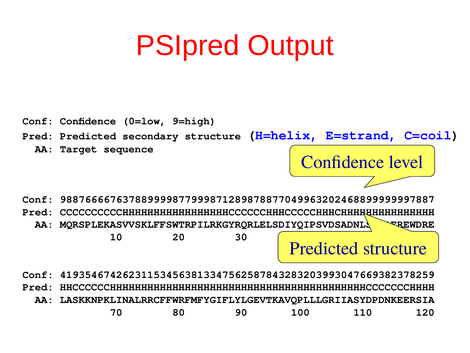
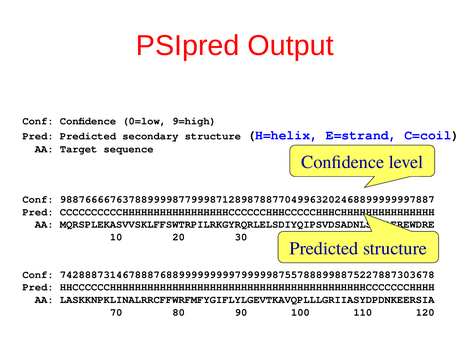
419354674262311534563813347562587843283203993047669382378259: 419354674262311534563813347562587843283203993047669382378259 -> 742888731467888768899999999979999987557888998875227887303678 (247, 274)
